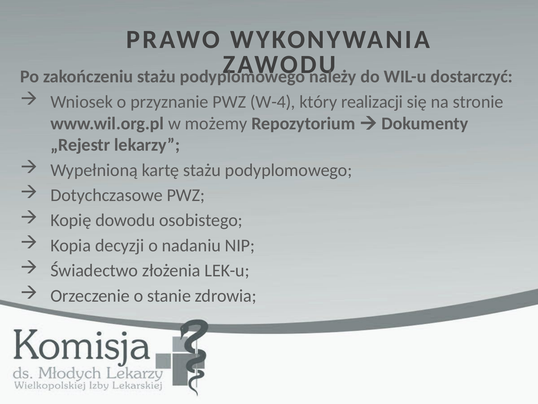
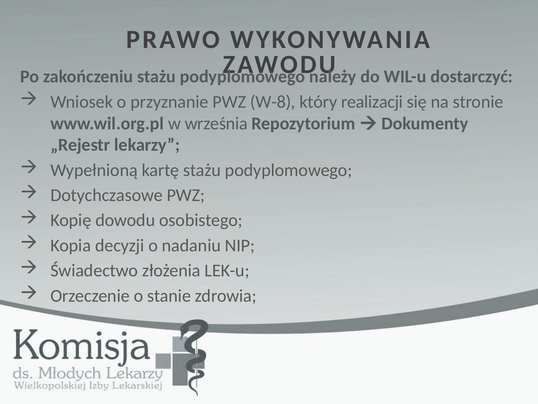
W-4: W-4 -> W-8 (273, 102)
możemy: możemy -> września (216, 123)
